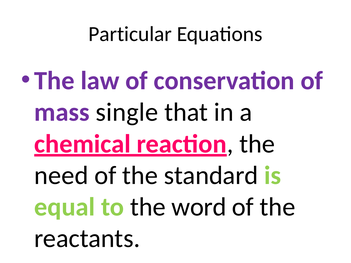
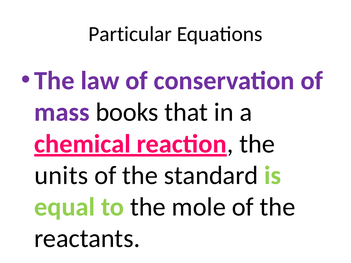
single: single -> books (127, 112)
need: need -> units (61, 176)
word: word -> mole (199, 207)
